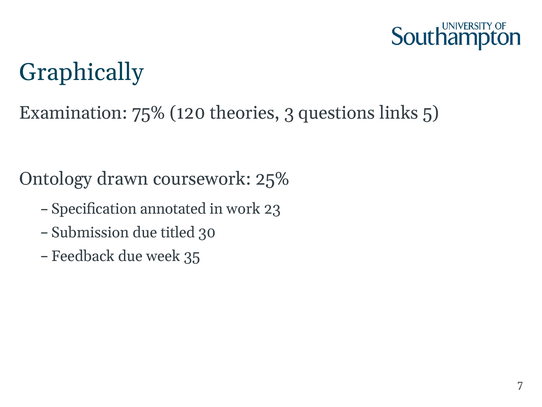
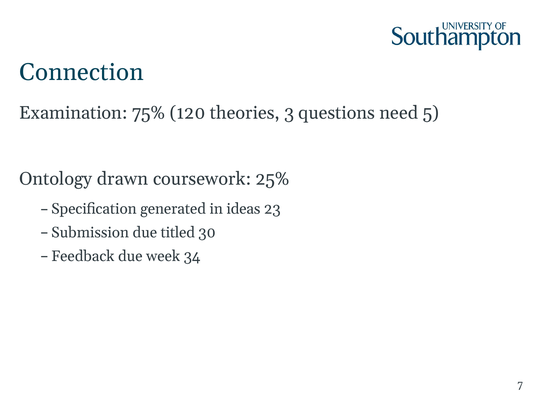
Graphically: Graphically -> Connection (81, 72)
links: links -> need (399, 113)
annotated: annotated -> generated (173, 209)
work: work -> ideas (243, 209)
35: 35 -> 34 (192, 256)
